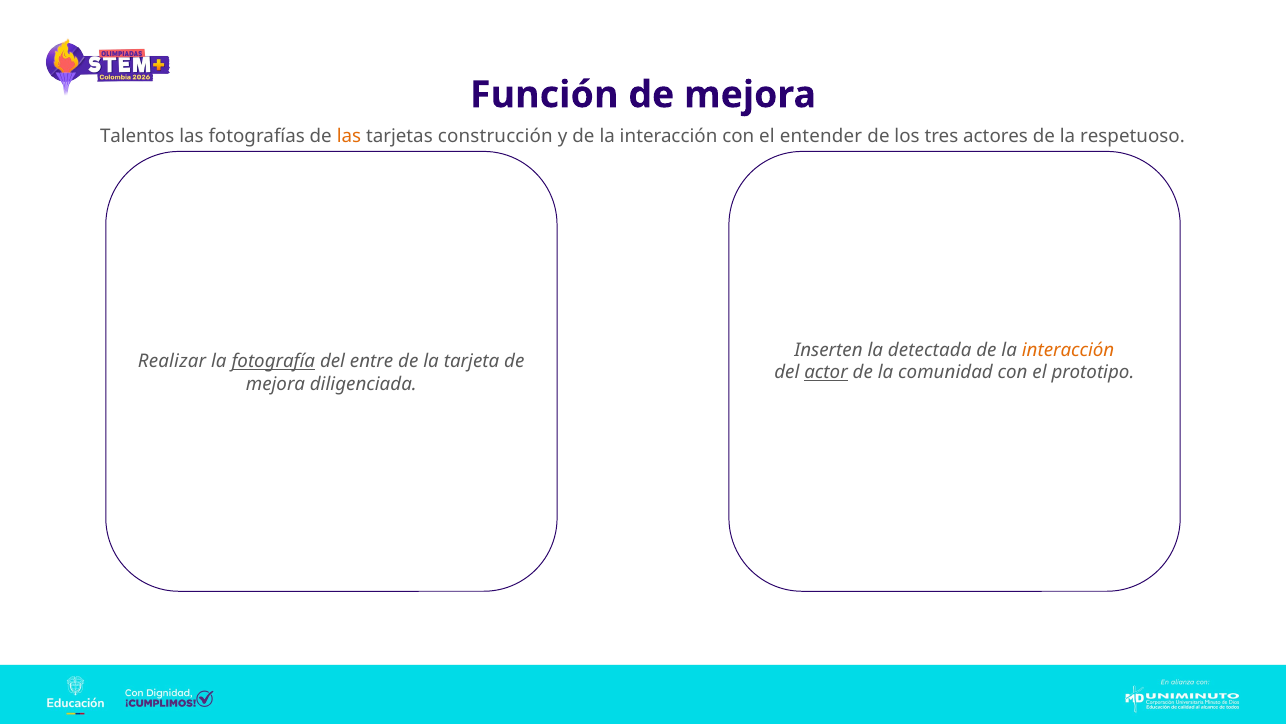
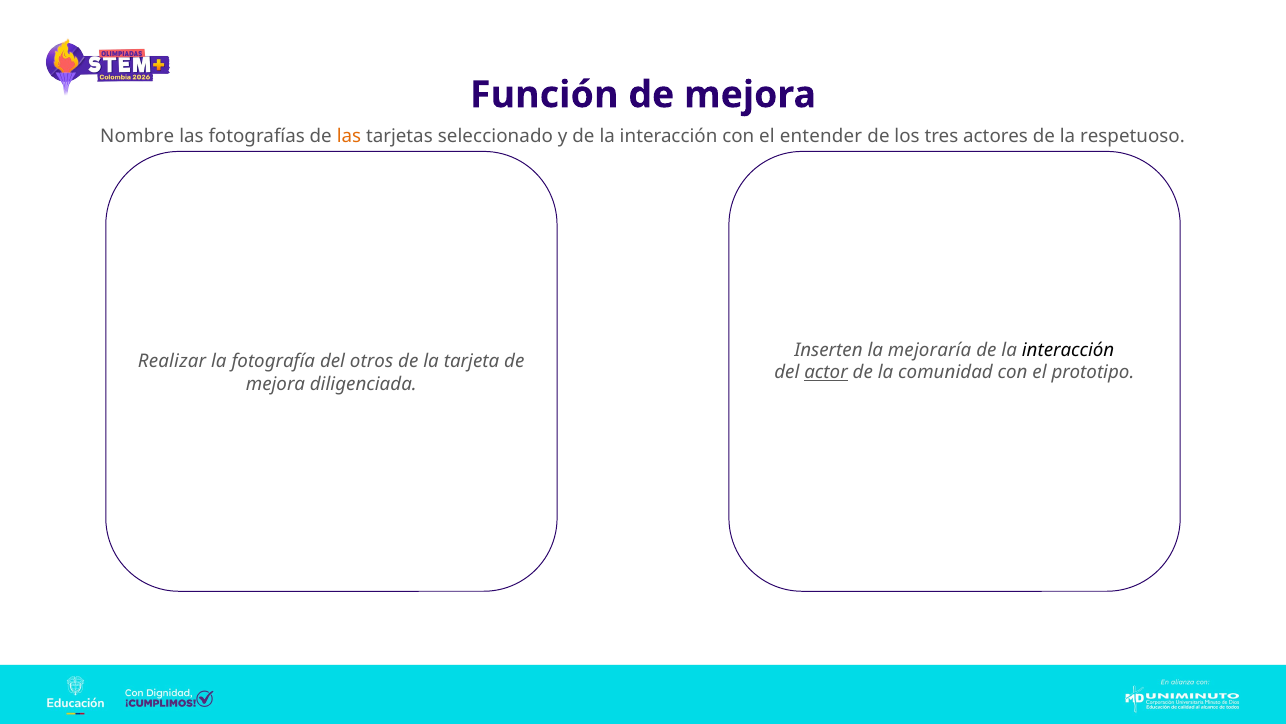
Talentos: Talentos -> Nombre (137, 136)
construcción: construcción -> seleccionado (495, 136)
detectada: detectada -> mejoraría (930, 350)
interacción colour: orange -> black (1068, 350)
fotografía underline: present -> none (273, 361)
entre: entre -> otros (372, 361)
